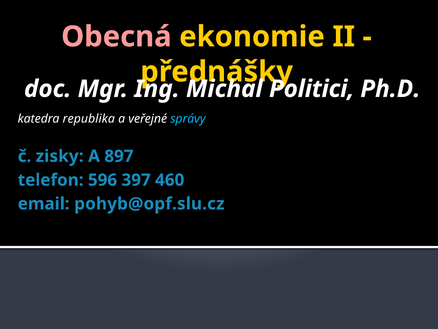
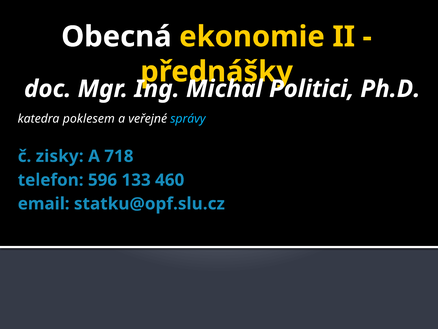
Obecná colour: pink -> white (116, 37)
republika: republika -> poklesem (89, 119)
897: 897 -> 718 (119, 156)
397: 397 -> 133 (136, 180)
pohyb@opf.slu.cz: pohyb@opf.slu.cz -> statku@opf.slu.cz (149, 203)
